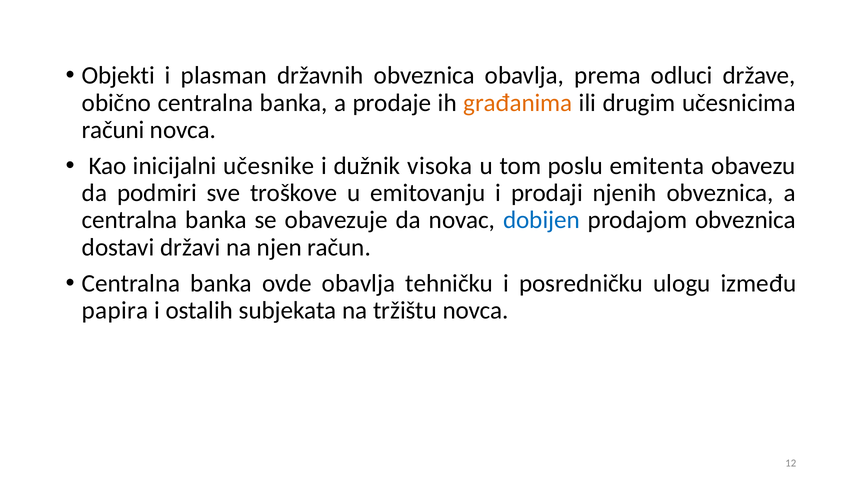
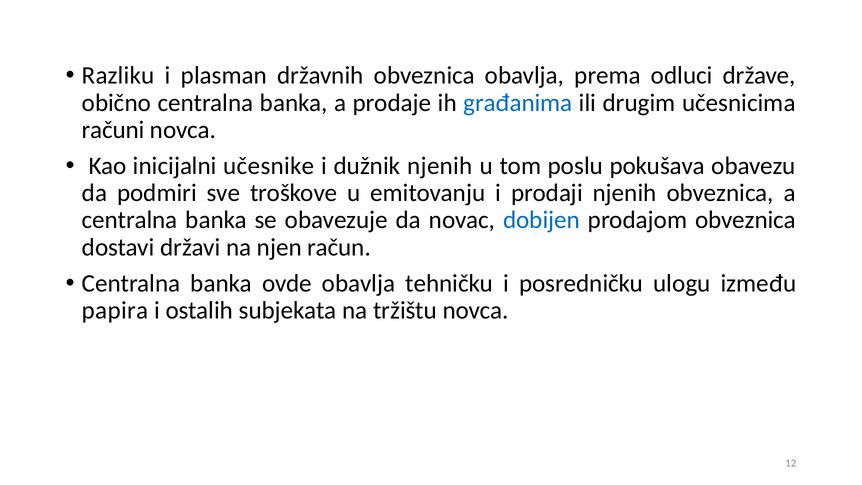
Objekti: Objekti -> Razliku (118, 76)
građanima colour: orange -> blue (518, 103)
dužnik visoka: visoka -> njenih (440, 166)
emitenta: emitenta -> pokušava (657, 166)
